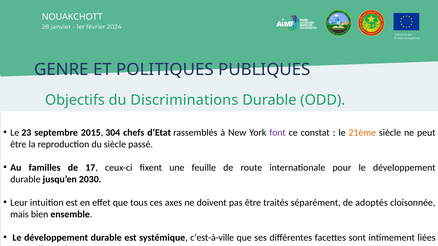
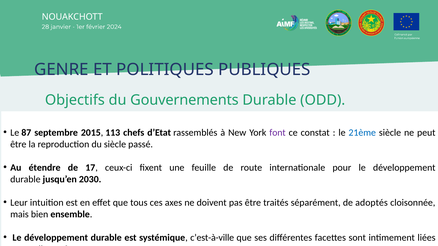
Discriminations: Discriminations -> Gouvernements (184, 100)
23: 23 -> 87 (26, 133)
304: 304 -> 113 (113, 133)
21ème colour: orange -> blue (362, 133)
familles: familles -> étendre (45, 168)
